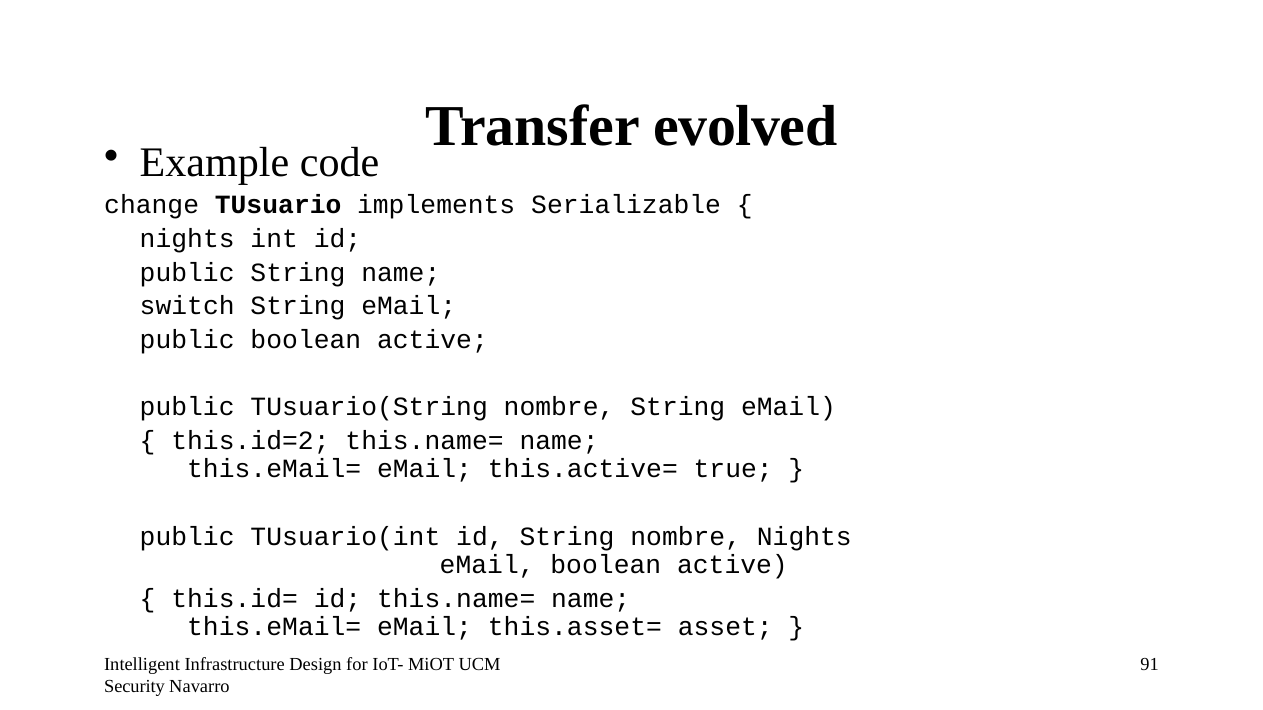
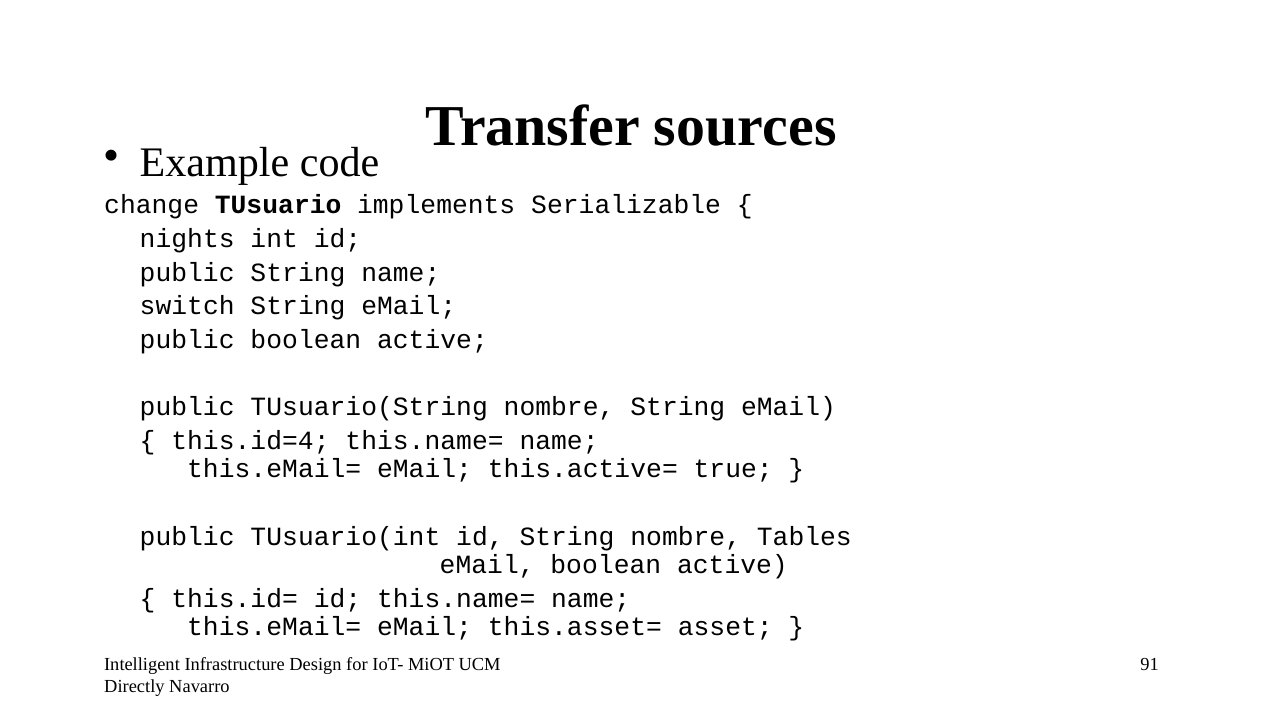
evolved: evolved -> sources (745, 126)
this.id=2: this.id=2 -> this.id=4 (250, 441)
nombre Nights: Nights -> Tables (804, 537)
Security: Security -> Directly (134, 686)
